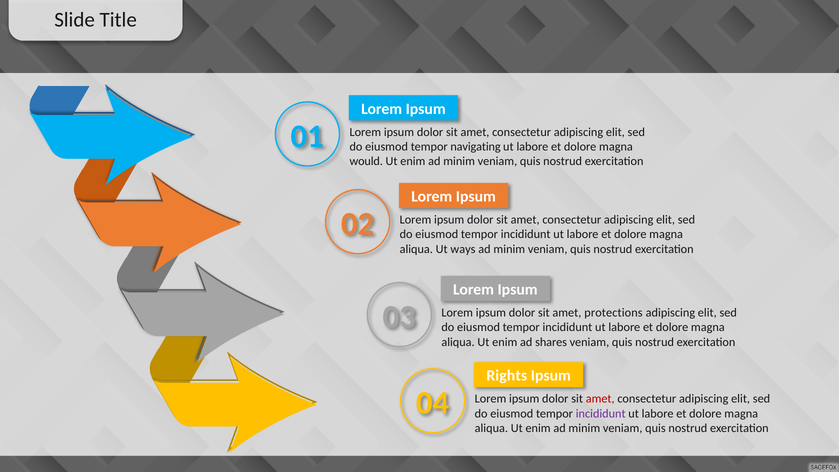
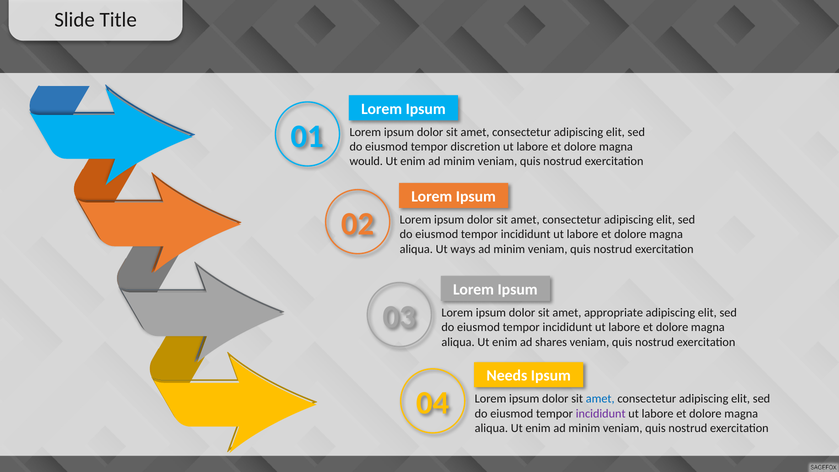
navigating: navigating -> discretion (475, 147)
protections: protections -> appropriate (614, 313)
Rights: Rights -> Needs (507, 376)
amet colour: red -> blue (600, 399)
